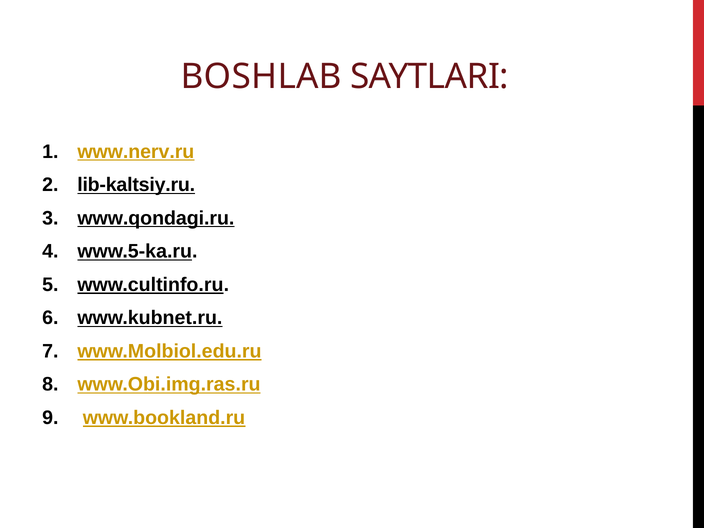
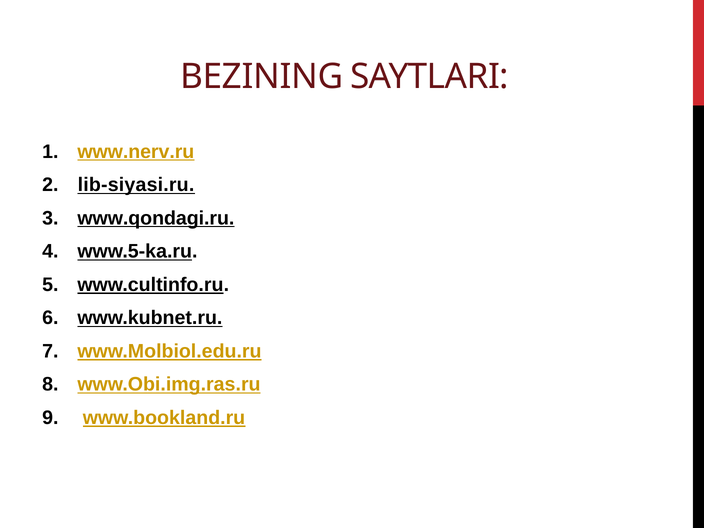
BOSHLAB: BOSHLAB -> BЕZINING (262, 77)
lib-kaltsiy.ru: lib-kaltsiy.ru -> lib-siyasi.ru (136, 185)
